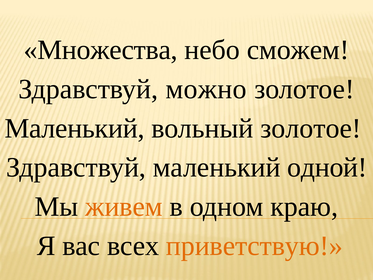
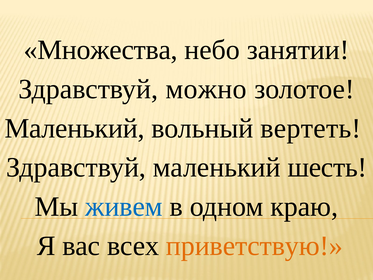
сможем: сможем -> занятии (298, 50)
вольный золотое: золотое -> вертеть (311, 128)
одной: одной -> шесть (327, 167)
живем colour: orange -> blue (124, 207)
